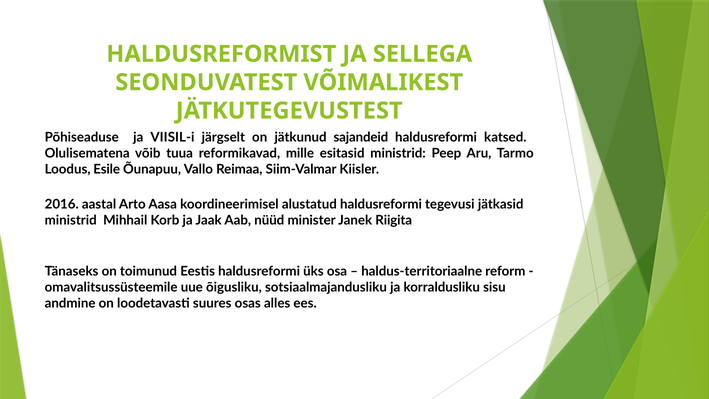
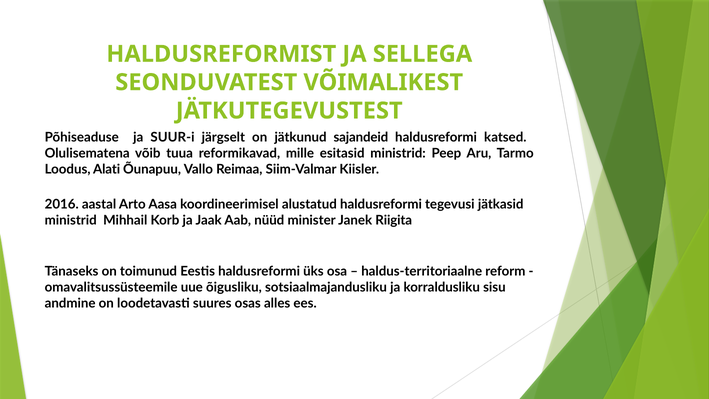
VIISIL-i: VIISIL-i -> SUUR-i (172, 137)
Esile: Esile -> Alati (107, 169)
